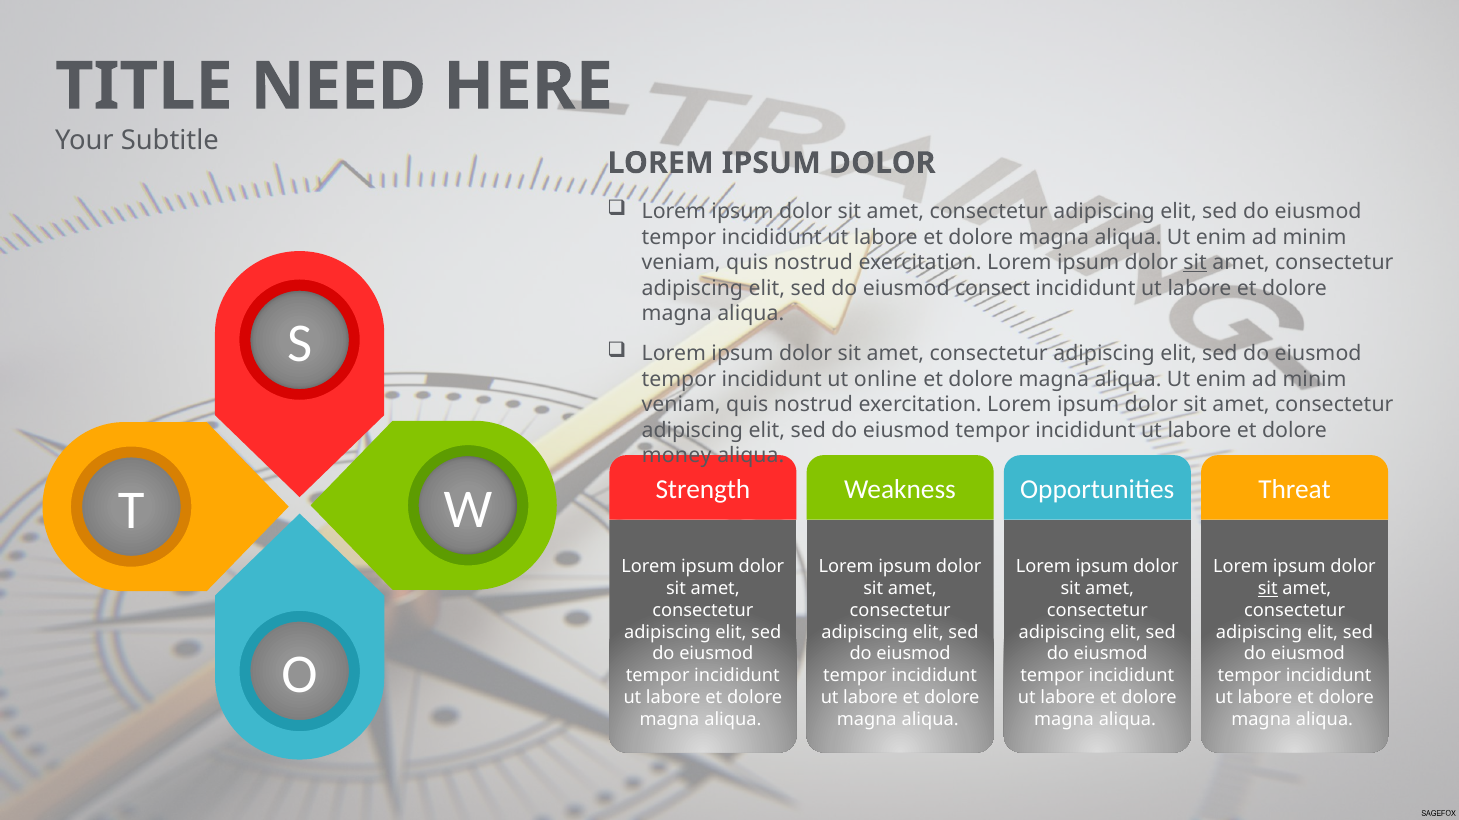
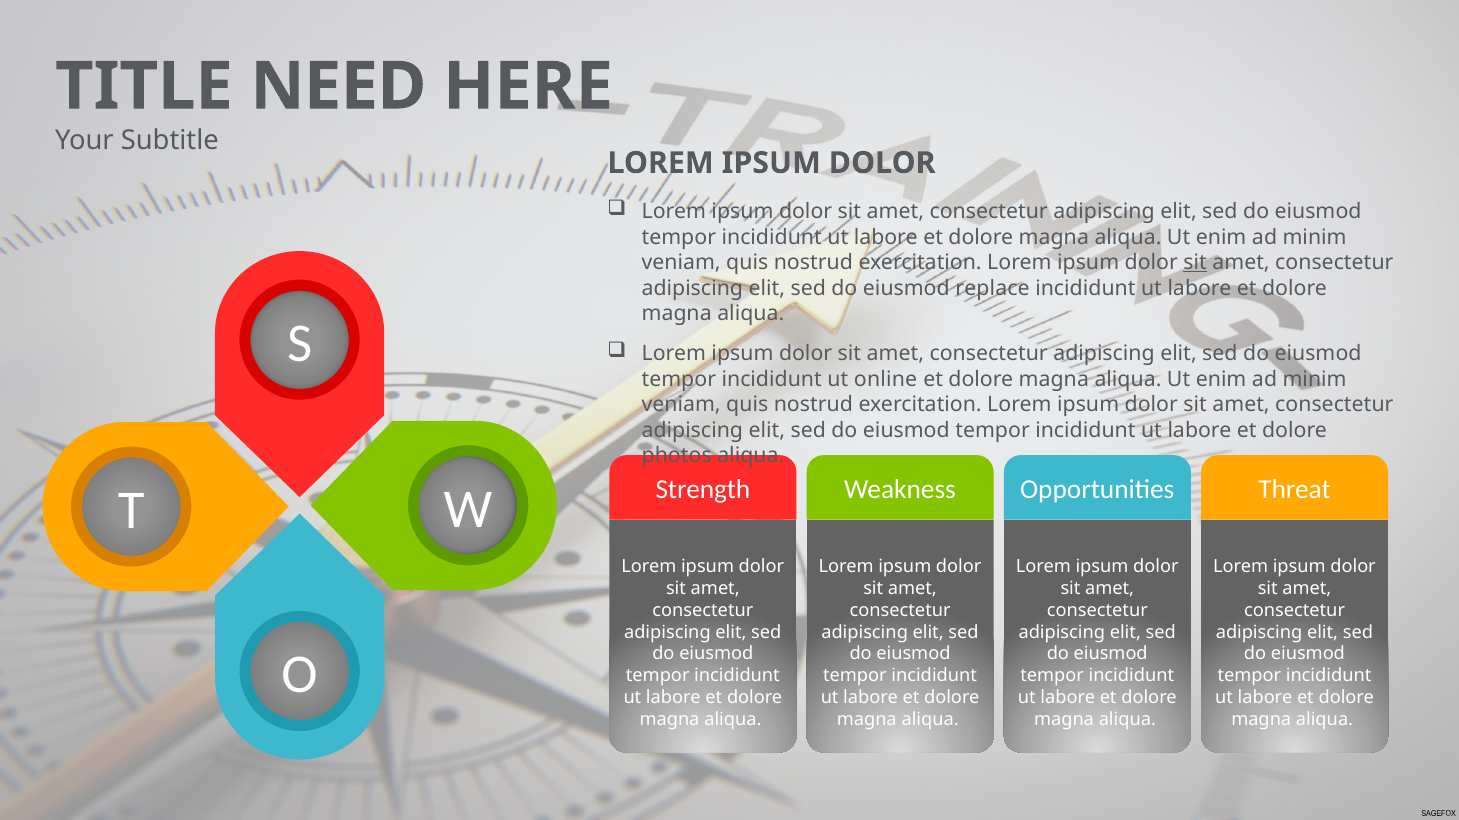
consect: consect -> replace (993, 288)
money: money -> photos (677, 456)
sit underline: present -> none (1268, 589)
